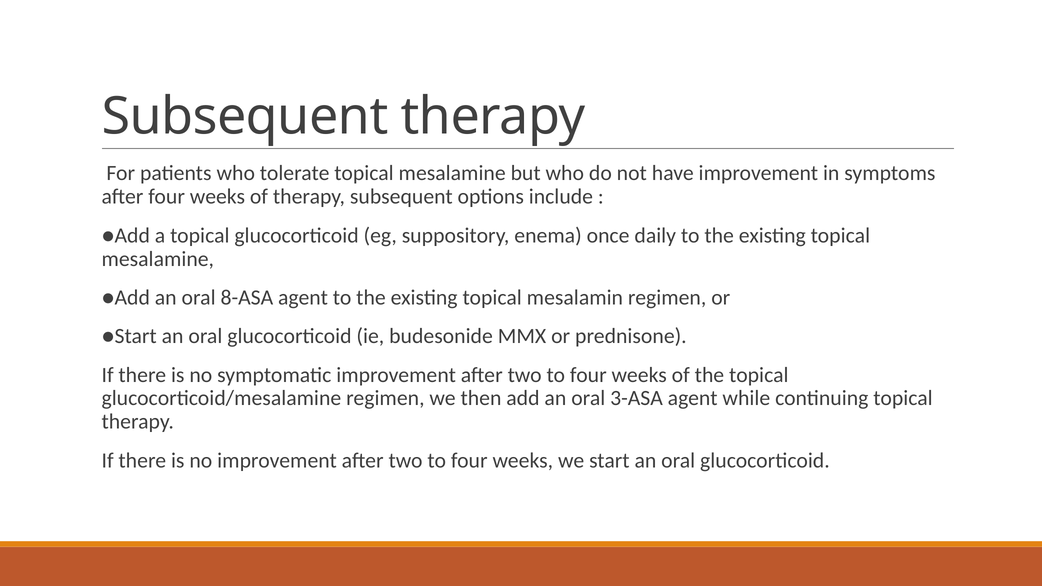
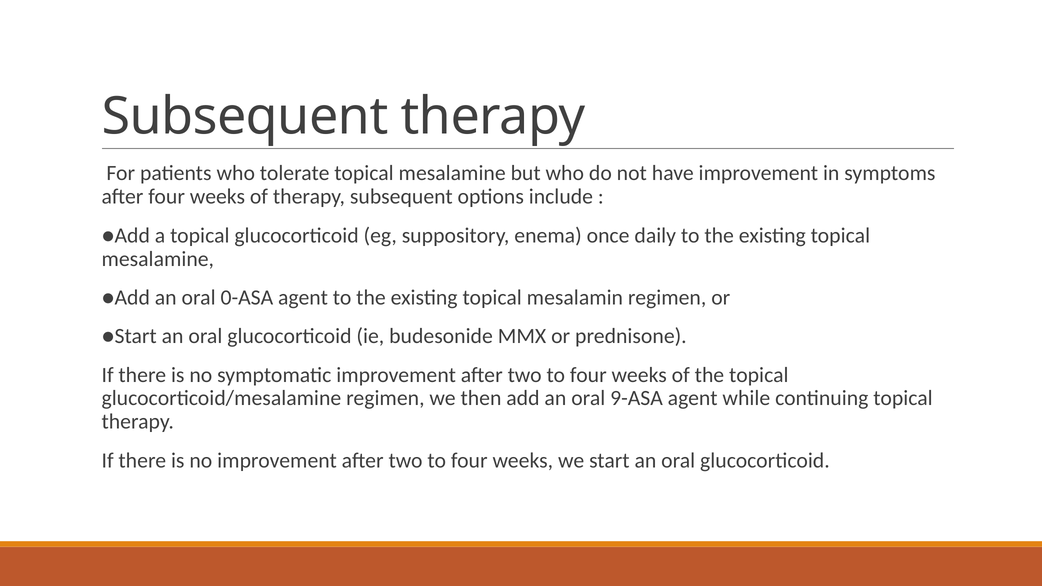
8-ASA: 8-ASA -> 0-ASA (247, 298)
3-ASA: 3-ASA -> 9-ASA (637, 398)
